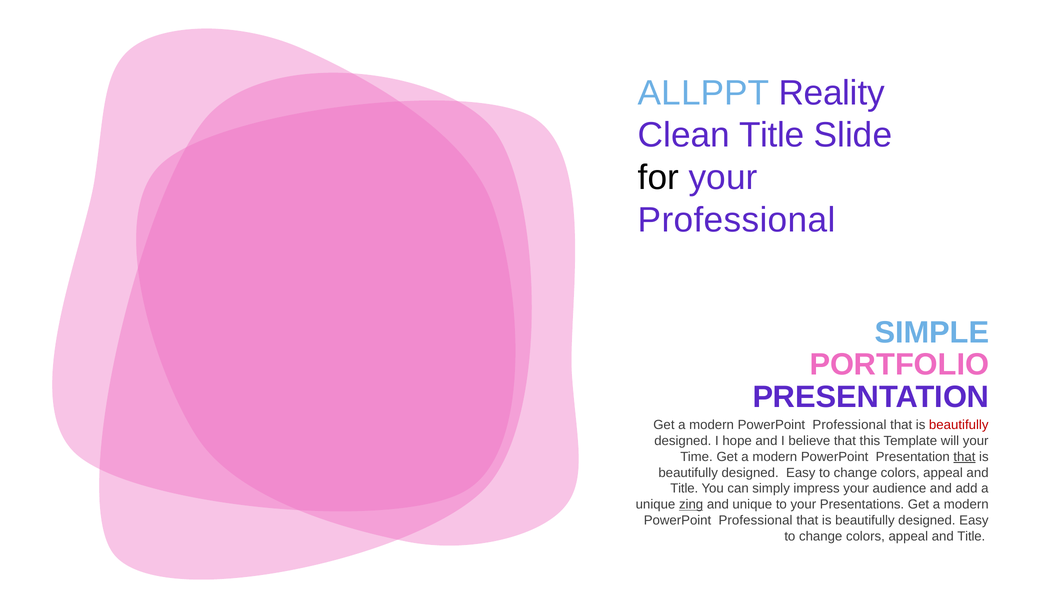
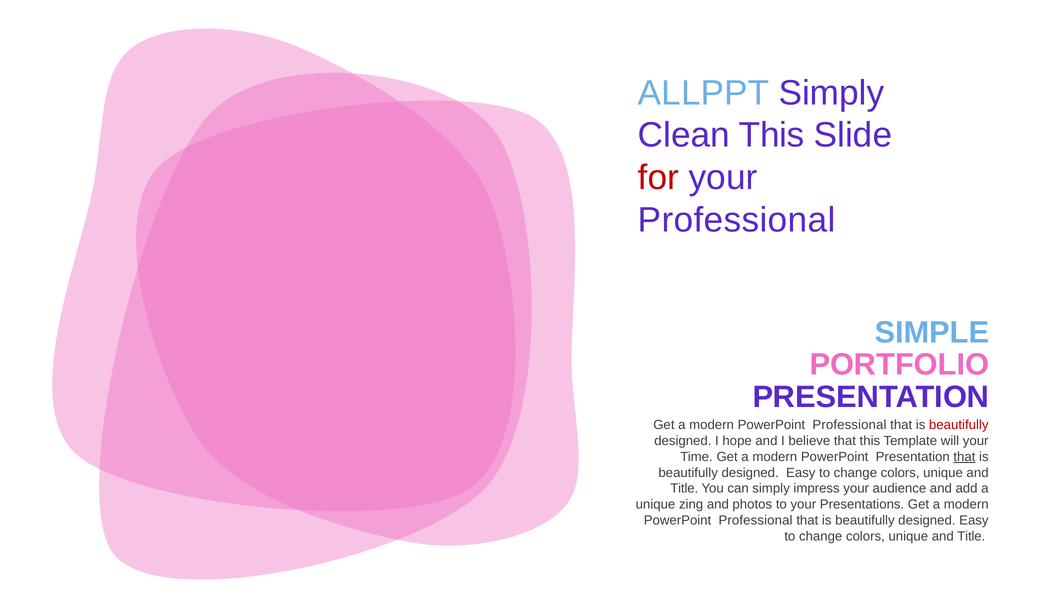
ALLPPT Reality: Reality -> Simply (831, 93)
Clean Title: Title -> This (772, 135)
for colour: black -> red (658, 178)
appeal: appeal -> unique (943, 473)
zing underline: present -> none (691, 505)
and unique: unique -> photos (752, 505)
appeal: appeal -> unique (908, 536)
